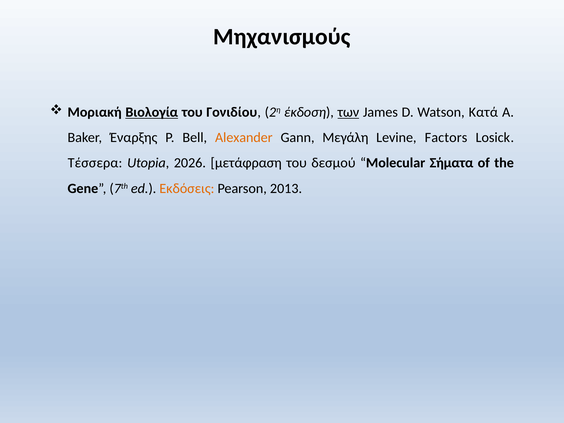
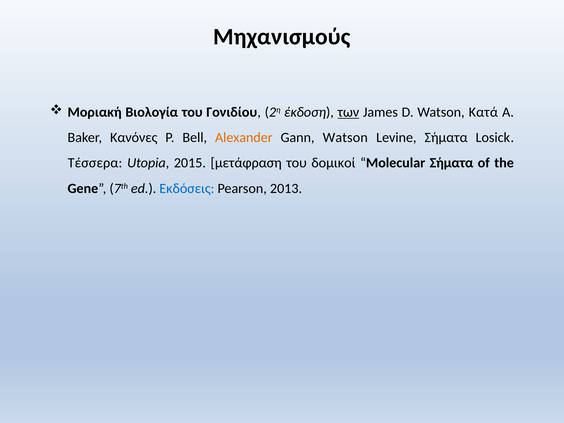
Βιολογία underline: present -> none (152, 112)
Έναρξης: Έναρξης -> Κανόνες (134, 138)
Gann Μεγάλη: Μεγάλη -> Watson (345, 138)
Levine Factors: Factors -> Σήματα (446, 138)
2026: 2026 -> 2015 (190, 163)
δεσμού: δεσμού -> δομικοί (333, 163)
Εκδόσεις colour: orange -> blue (187, 188)
